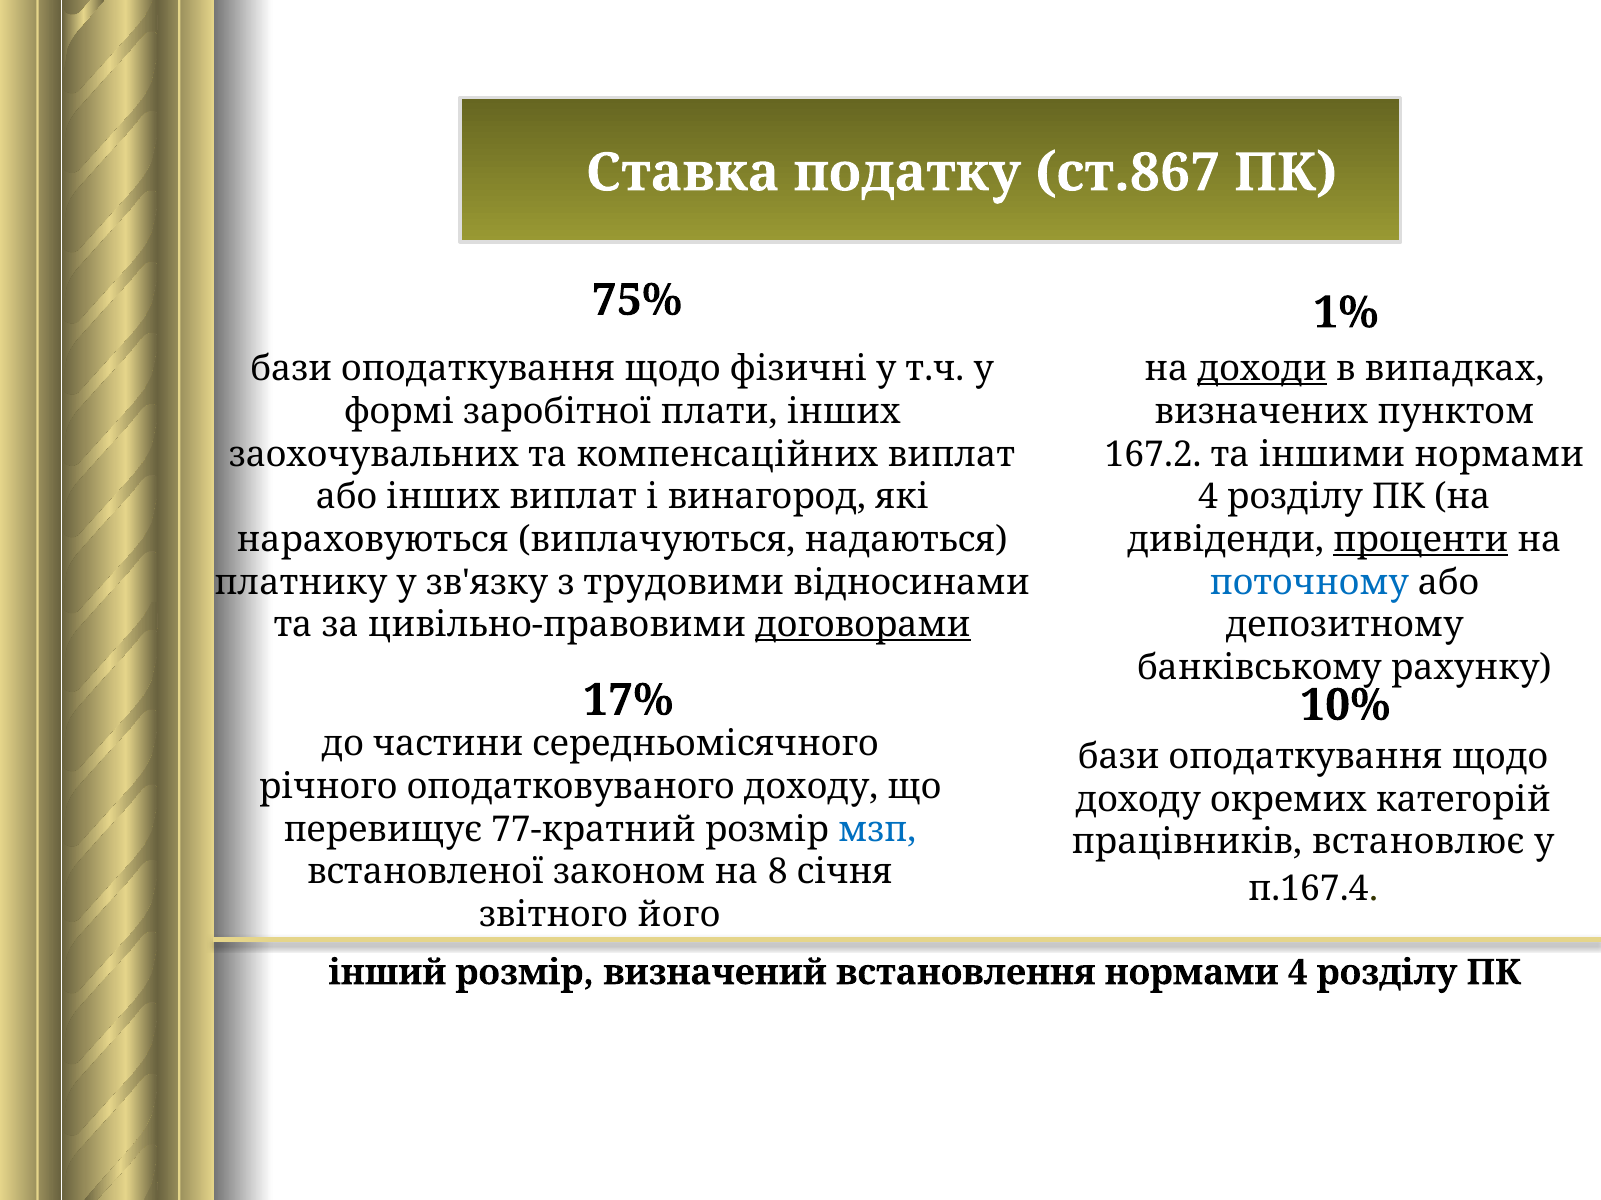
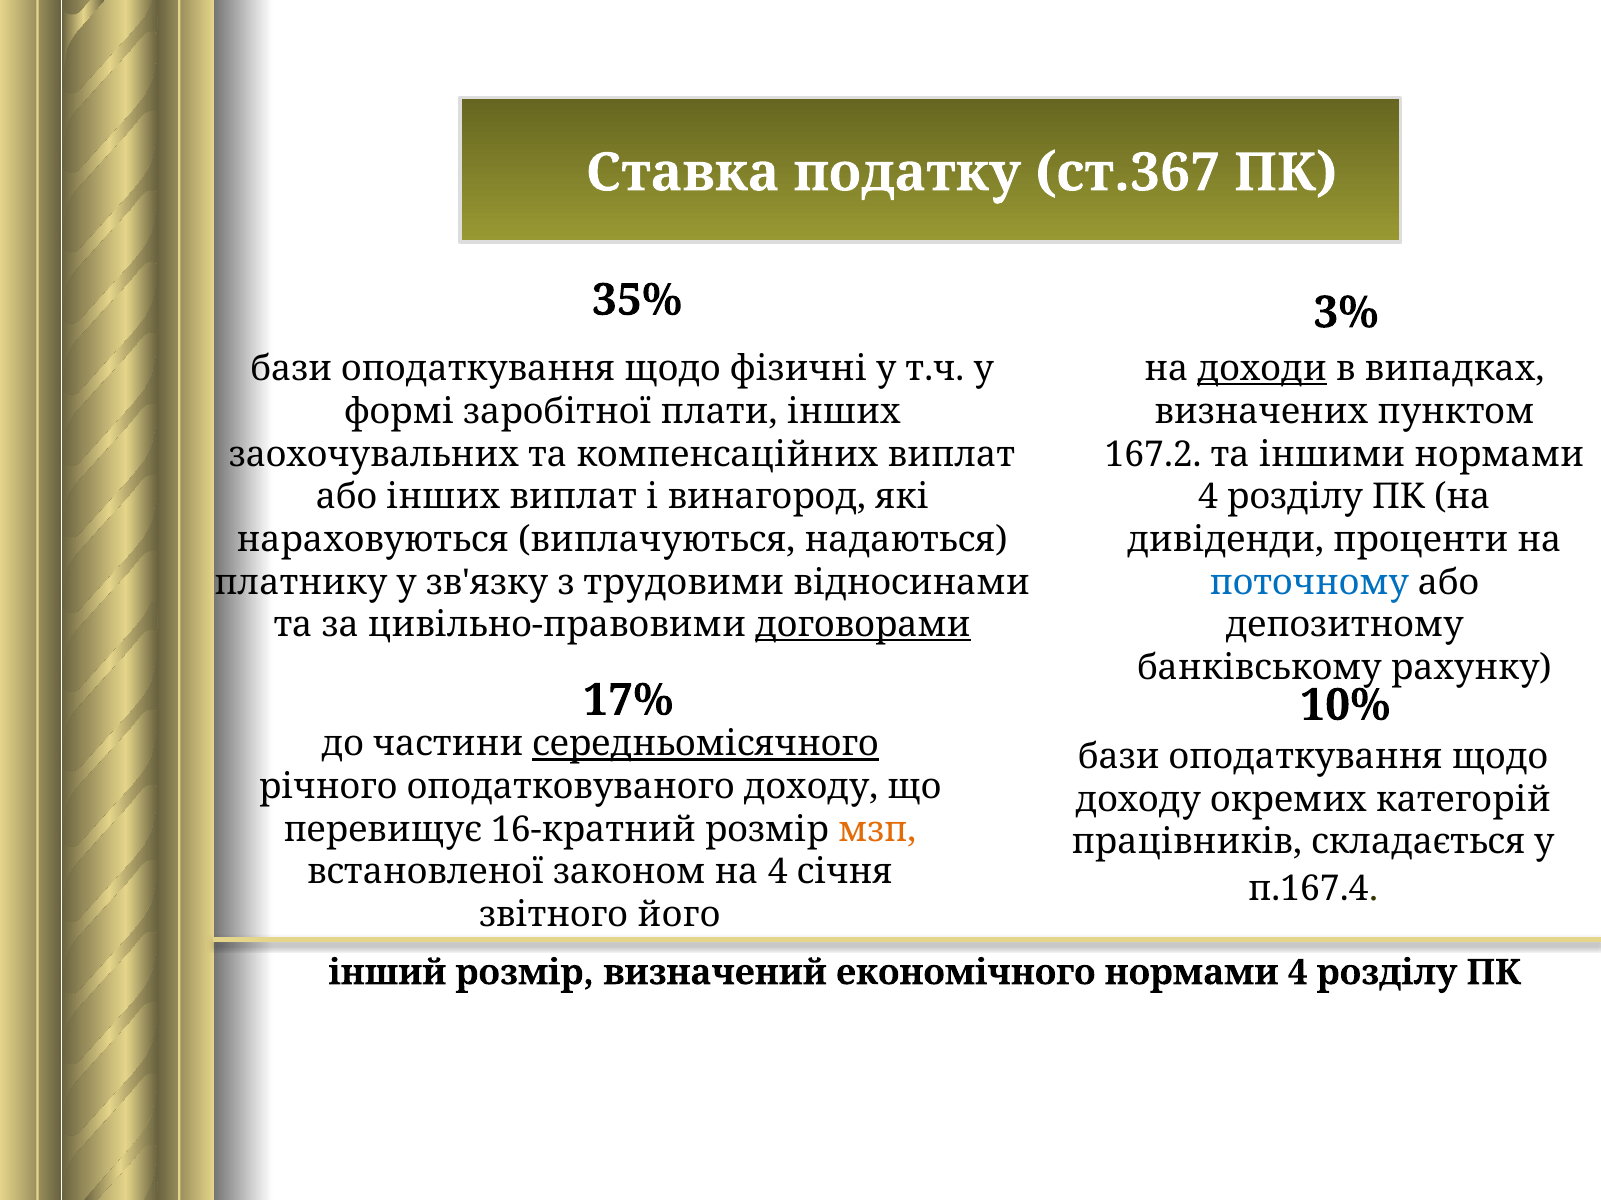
ст.867: ст.867 -> ст.367 (1128, 173)
75%: 75% -> 35% (637, 300)
1%: 1% -> 3% (1346, 313)
проценти underline: present -> none (1421, 540)
середньомісячного underline: none -> present (706, 745)
77-кратний: 77-кратний -> 16-кратний (593, 830)
мзп colour: blue -> orange (877, 830)
встановлює: встановлює -> складається (1418, 842)
на 8: 8 -> 4 (778, 873)
встановлення: встановлення -> економічного (966, 973)
